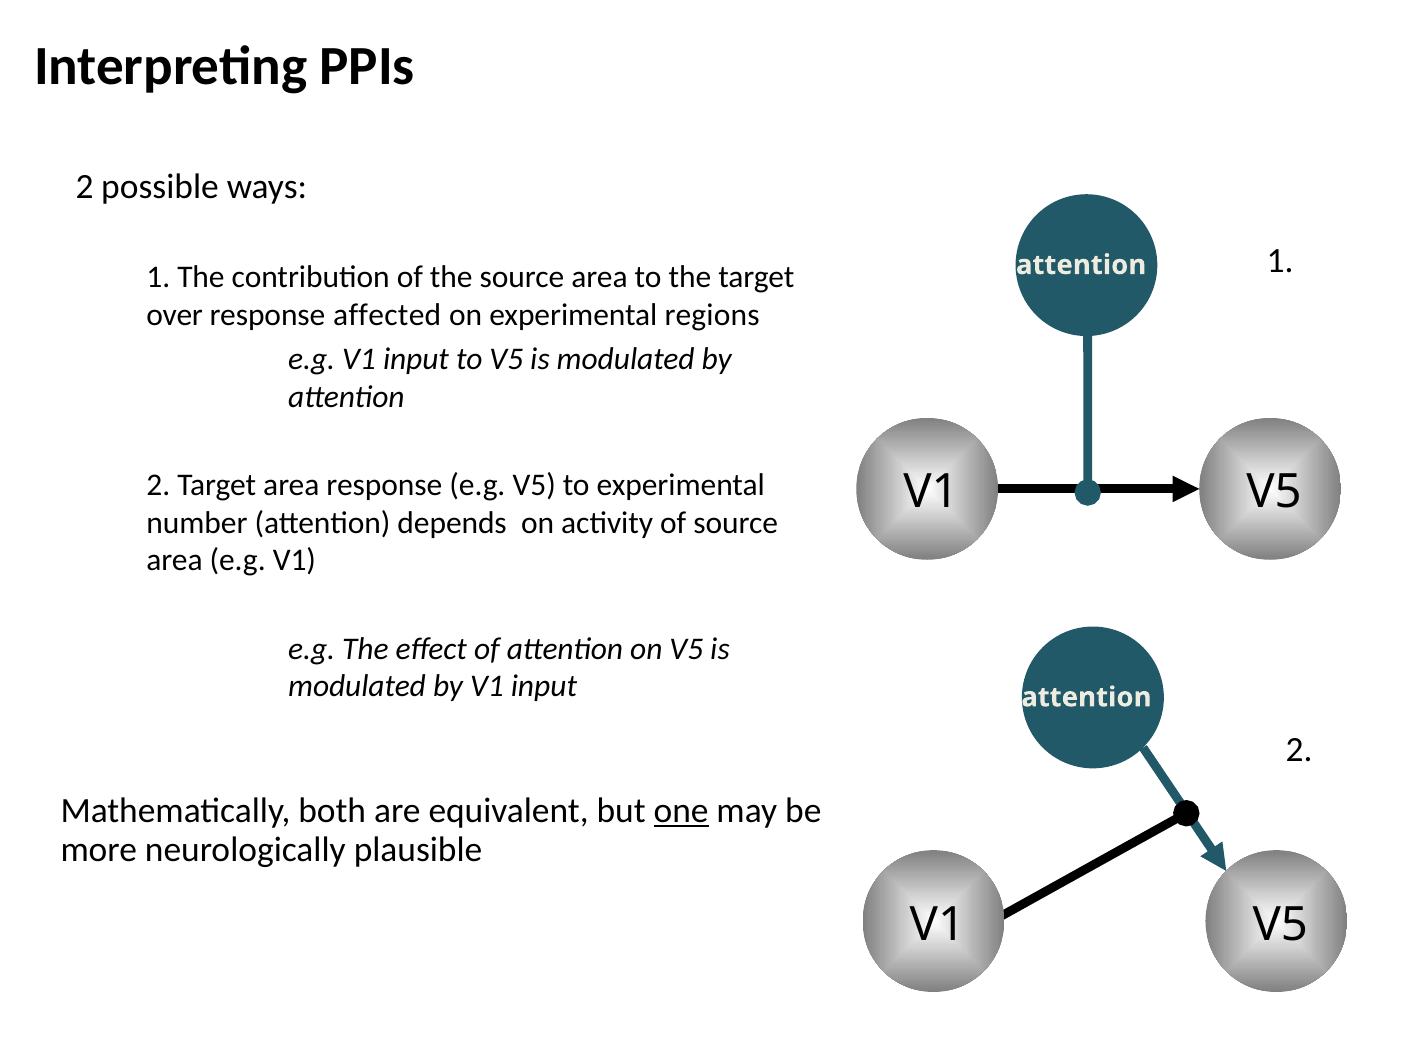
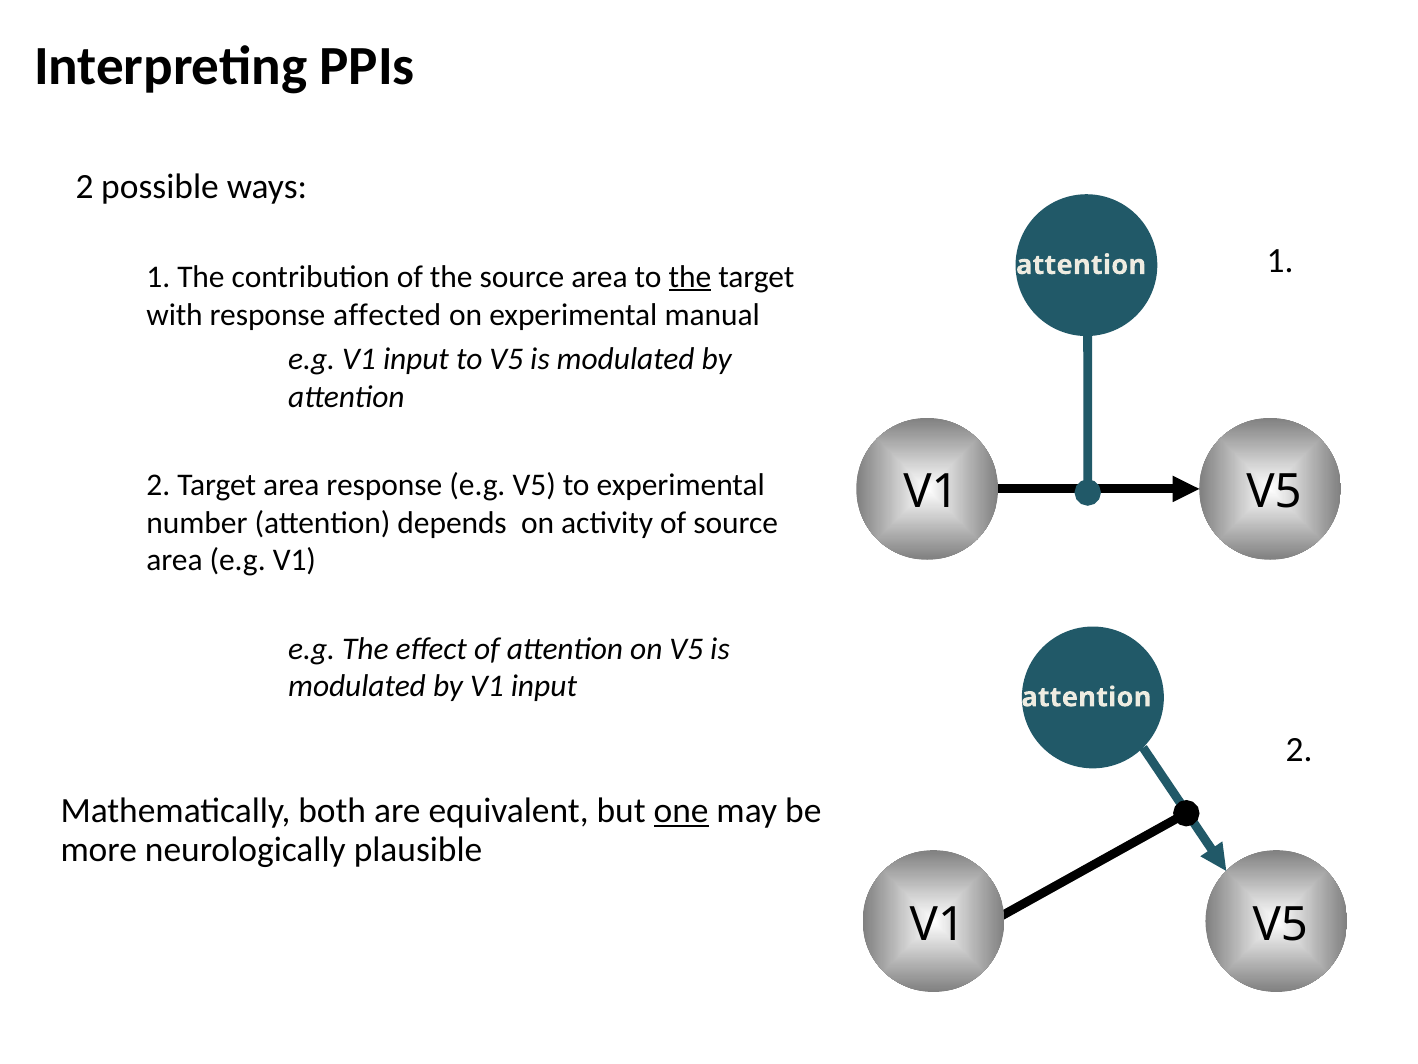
the underline: none -> present (690, 277)
over: over -> with (175, 315)
regions: regions -> manual (712, 315)
